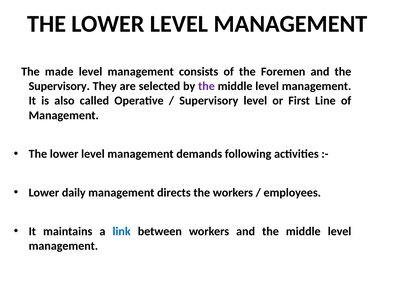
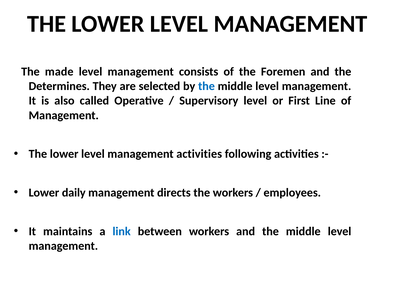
Supervisory: Supervisory -> Determines (59, 86)
the colour: purple -> blue (206, 86)
management demands: demands -> activities (199, 154)
